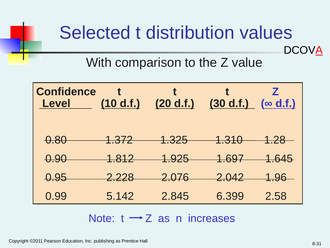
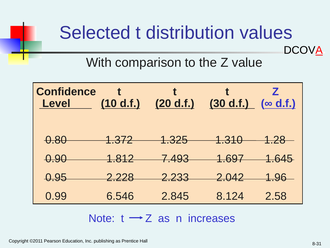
1.925: 1.925 -> 7.493 (175, 158)
2.076: 2.076 -> 2.233 (175, 177)
5.142: 5.142 -> 6.546 (120, 196)
6.399: 6.399 -> 8.124 (230, 196)
